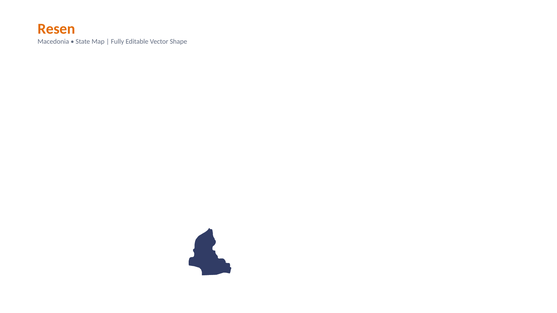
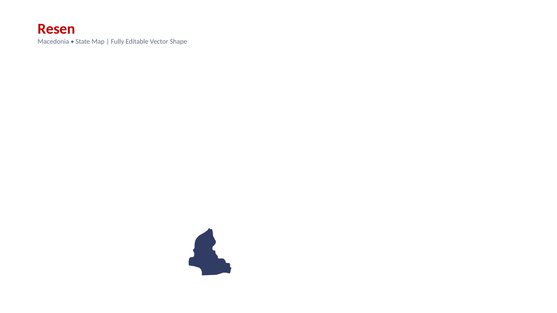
Resen colour: orange -> red (56, 29)
